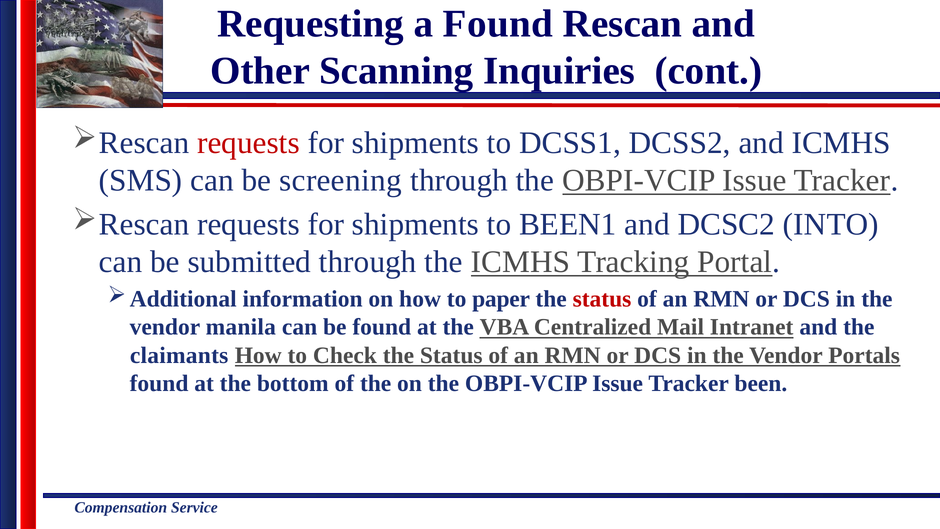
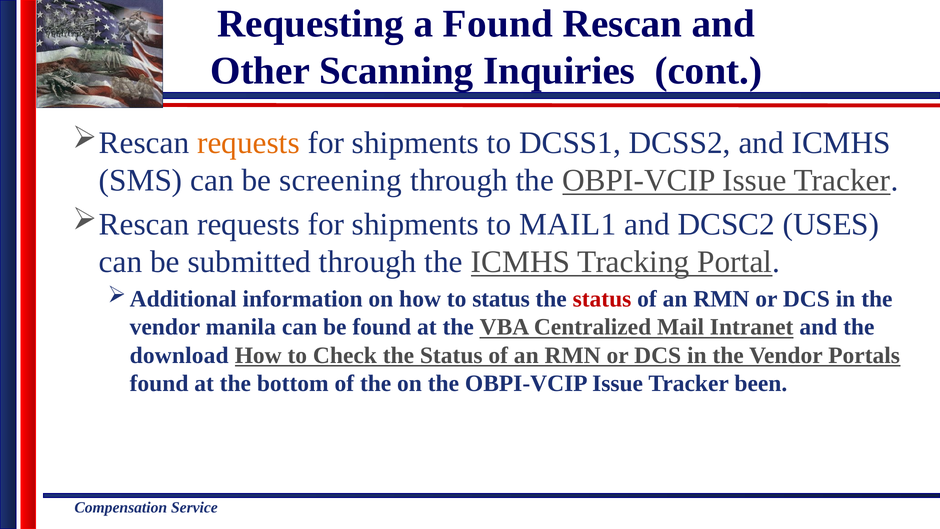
requests colour: red -> orange (248, 143)
BEEN1: BEEN1 -> MAIL1 (568, 224)
INTO: INTO -> USES (831, 224)
to paper: paper -> status (501, 299)
claimants: claimants -> download (179, 355)
